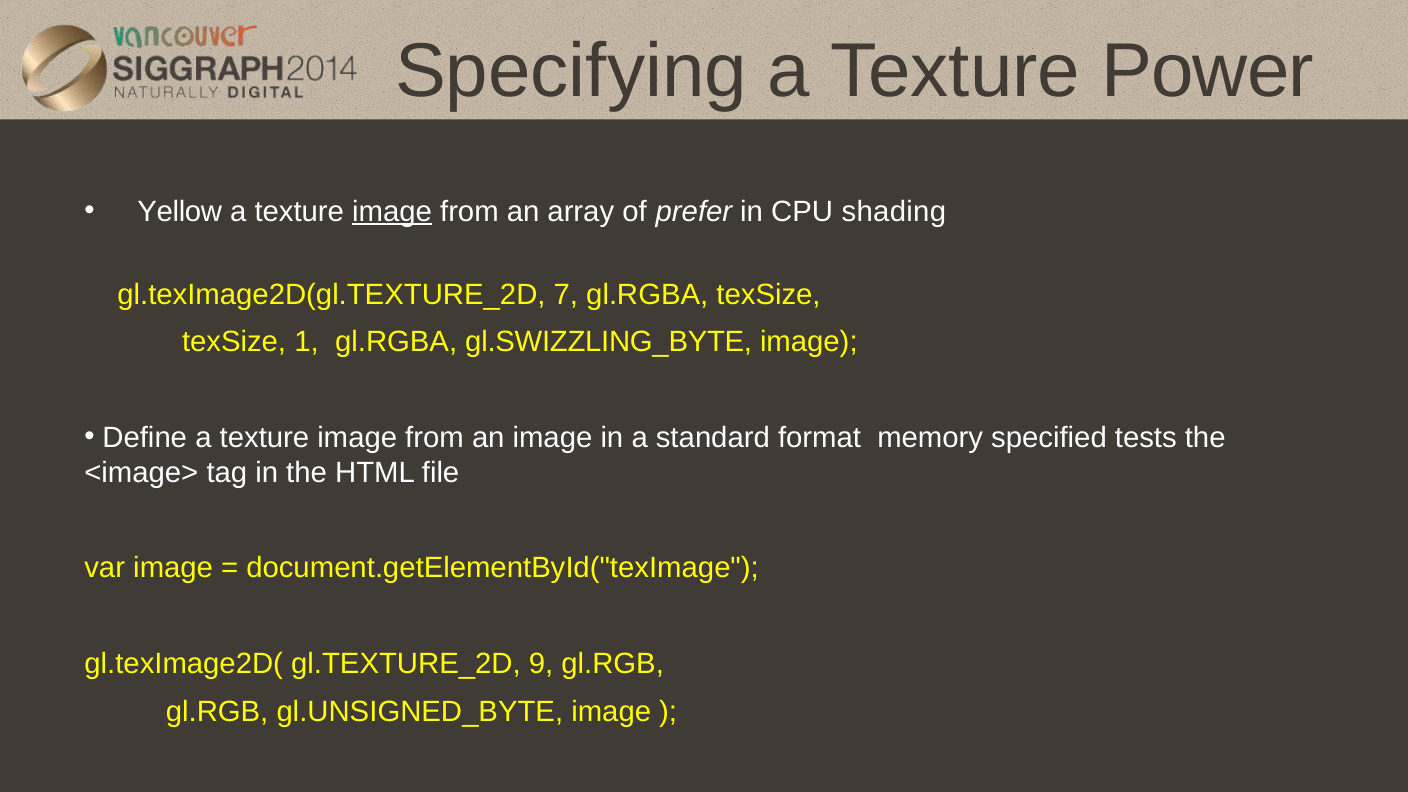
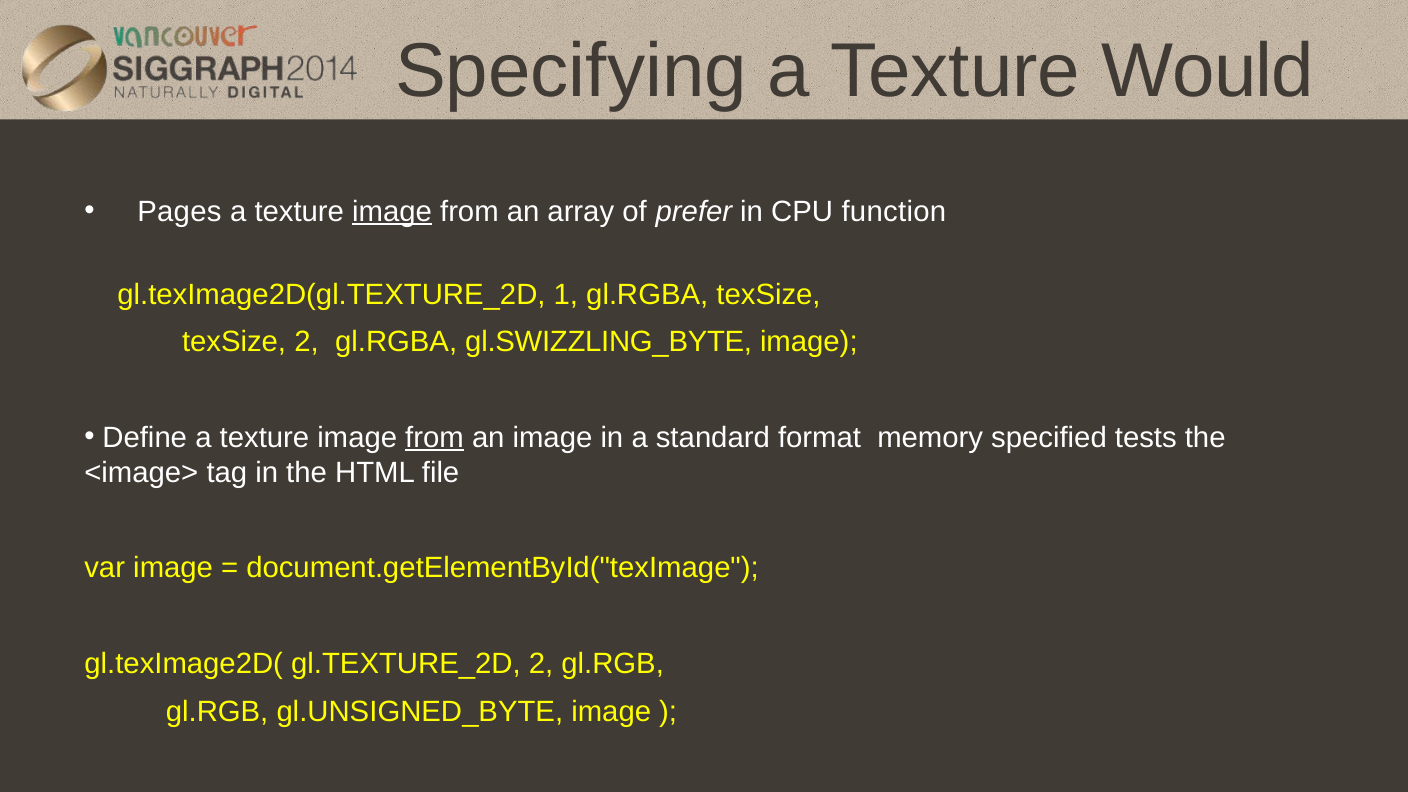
Power: Power -> Would (1208, 71)
Yellow: Yellow -> Pages (179, 212)
shading: shading -> function (894, 212)
7: 7 -> 1 (566, 294)
texSize 1: 1 -> 2 (307, 342)
from underline: none -> present (435, 438)
gl.TEXTURE_2D 9: 9 -> 2 (541, 664)
